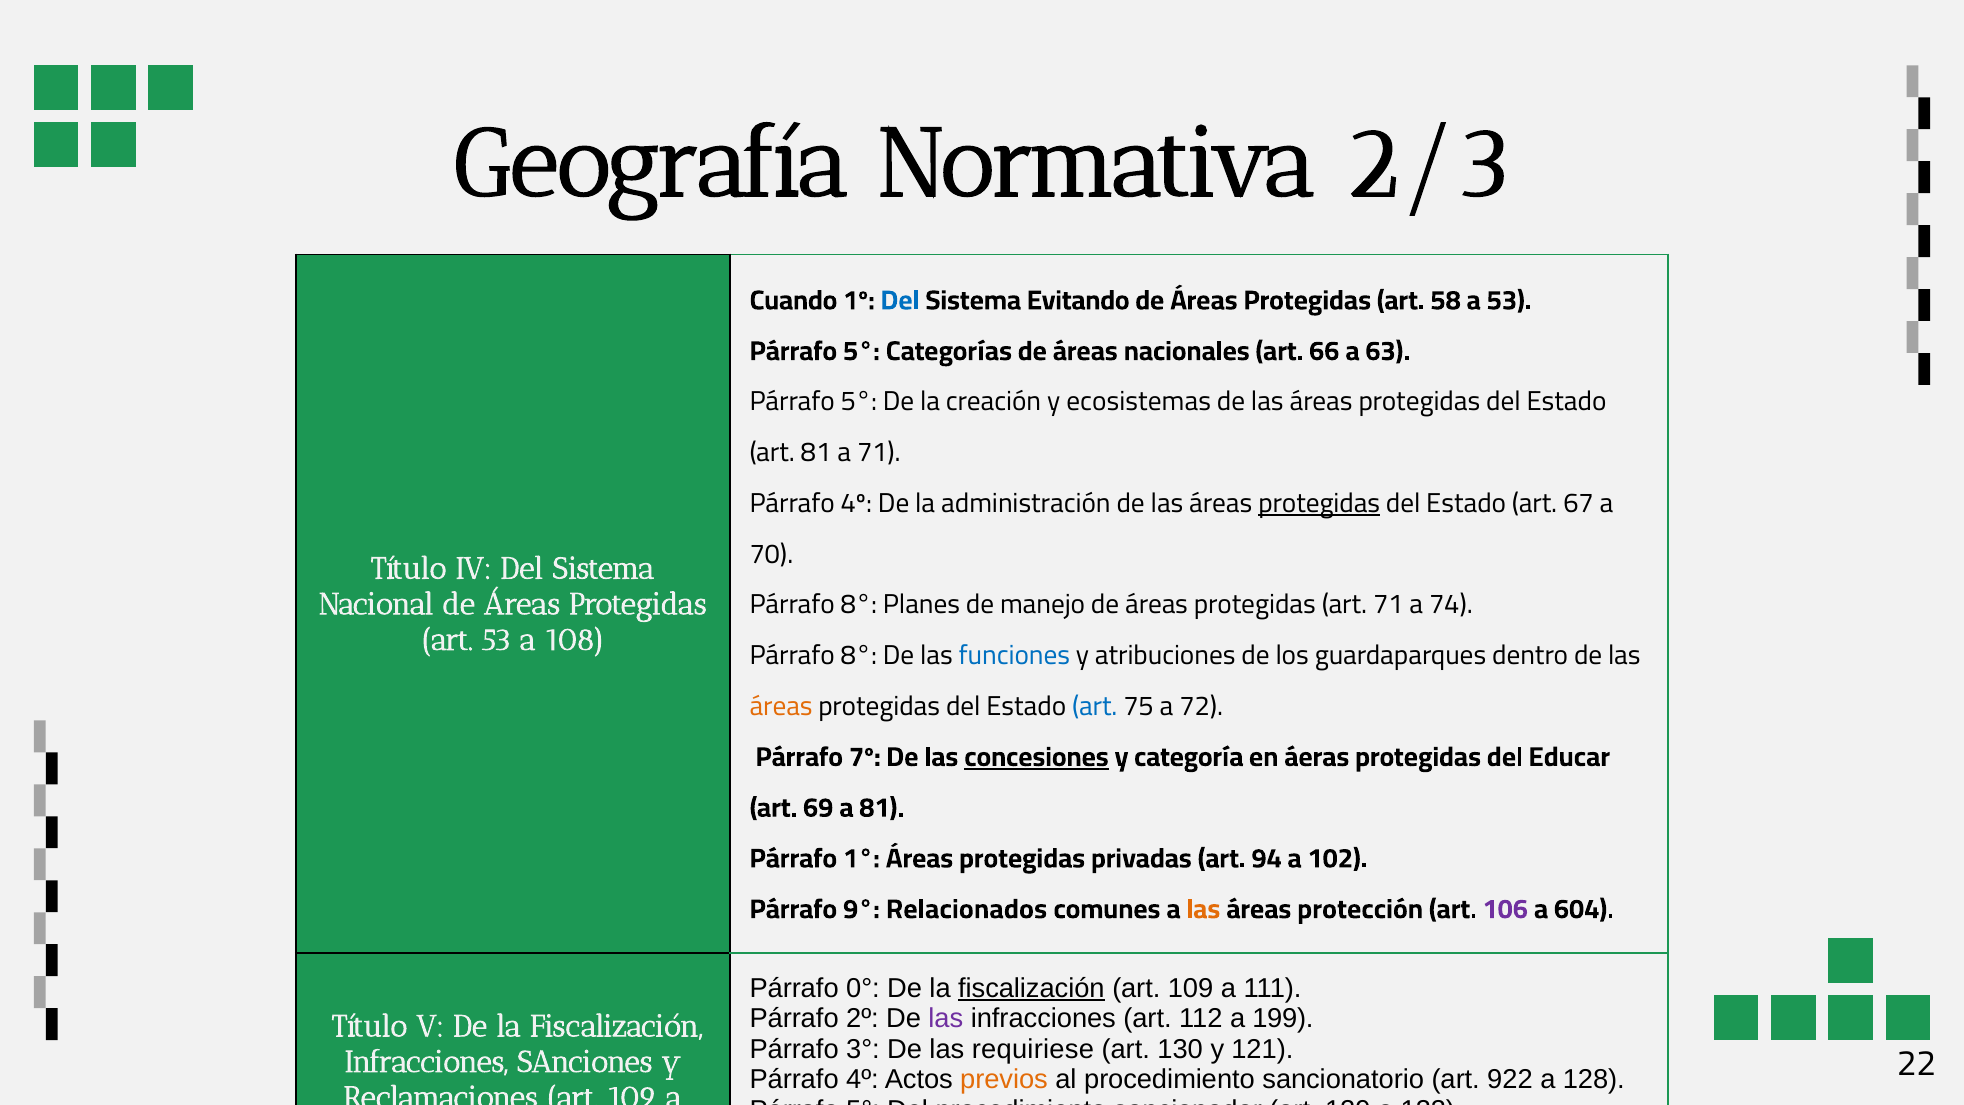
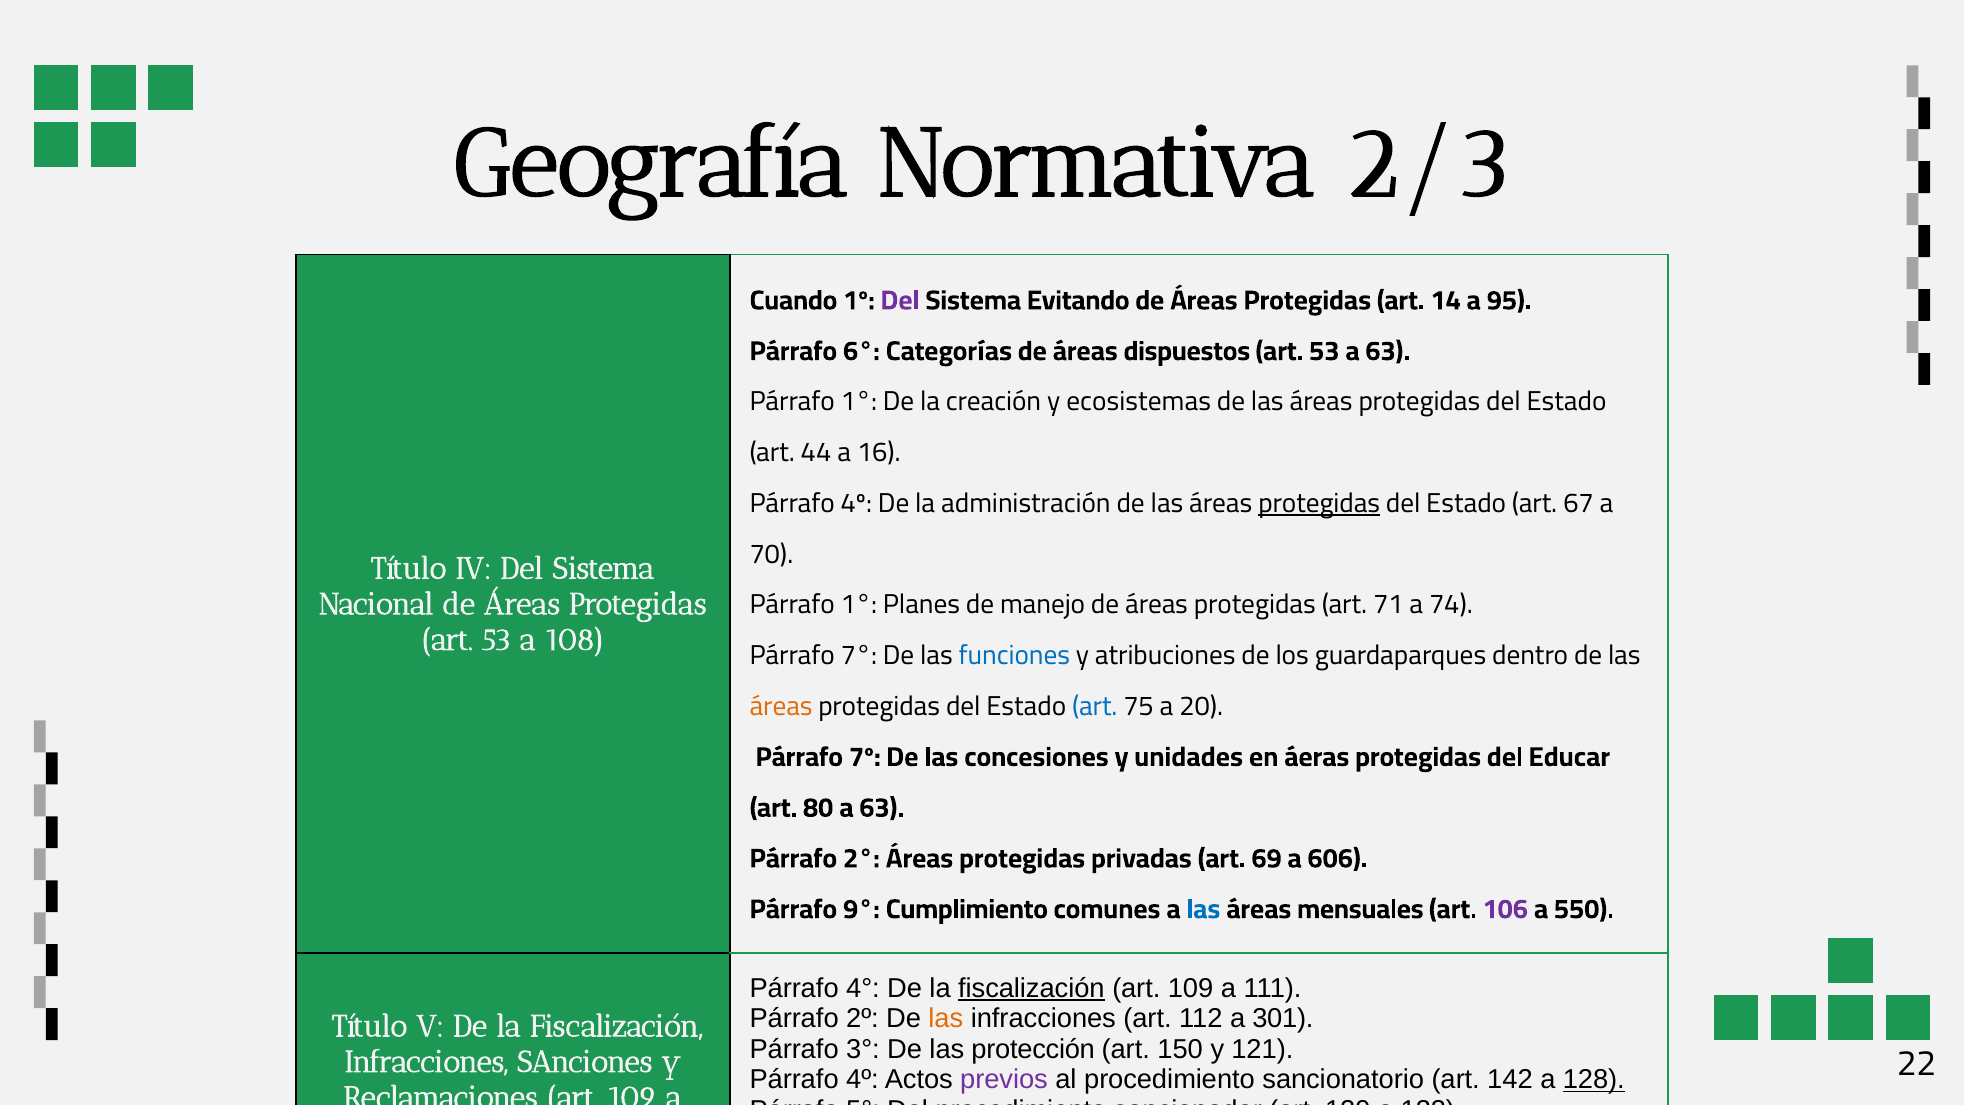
Del colour: blue -> purple (900, 300)
58: 58 -> 14 (1446, 300)
a 53: 53 -> 95 (1509, 300)
5°: 5° -> 6° (861, 351)
nacionales: nacionales -> dispuestos (1187, 351)
66: 66 -> 53 (1324, 351)
5°: 5° -> 1° (859, 402)
art 81: 81 -> 44 (816, 452)
a 71: 71 -> 16 (879, 452)
8°: 8° -> 1° (859, 605)
8°: 8° -> 7° (859, 655)
72: 72 -> 20 (1201, 706)
concesiones underline: present -> none (1037, 757)
categoría: categoría -> unidades (1189, 757)
69: 69 -> 80 (818, 808)
81: 81 -> 63 (882, 808)
1°: 1° -> 2° (861, 858)
94: 94 -> 69 (1267, 858)
102: 102 -> 606 (1337, 858)
Relacionados: Relacionados -> Cumplimiento (967, 909)
las colour: orange -> blue (1203, 909)
protección: protección -> mensuales (1360, 909)
604: 604 -> 550 (1584, 909)
0°: 0° -> 4° (863, 988)
las colour: purple -> orange (946, 1019)
199: 199 -> 301 (1283, 1019)
requiriese: requiriese -> protección (1033, 1049)
130: 130 -> 150 (1180, 1049)
previos colour: orange -> purple (1004, 1080)
art 922: 922 -> 142 (1510, 1080)
128 underline: none -> present (1594, 1080)
